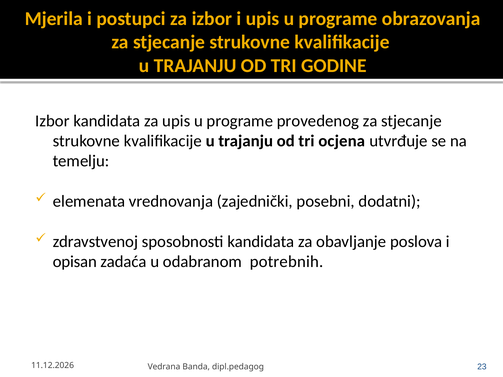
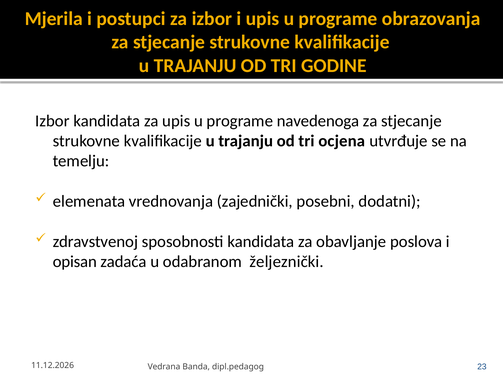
provedenog: provedenog -> navedenoga (318, 121)
potrebnih: potrebnih -> željeznički (287, 262)
